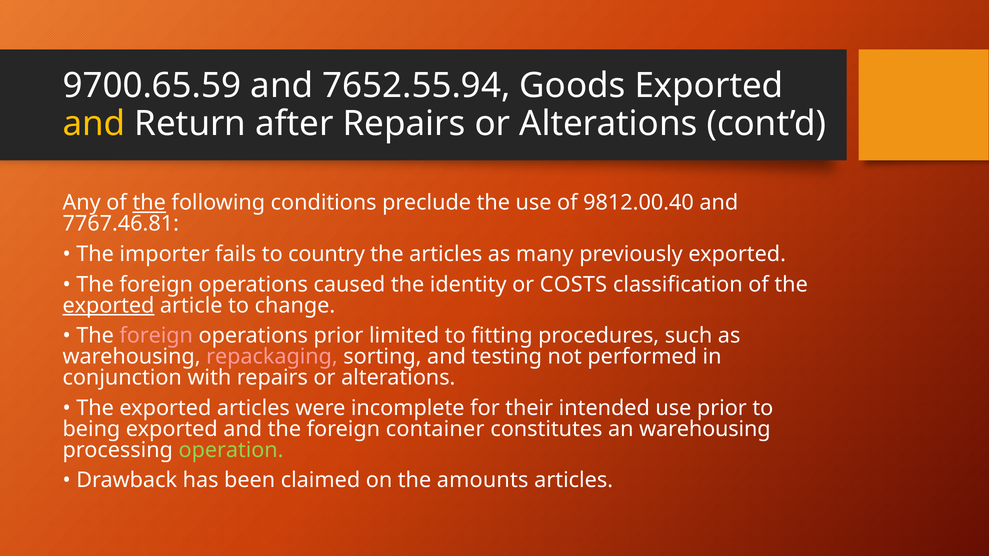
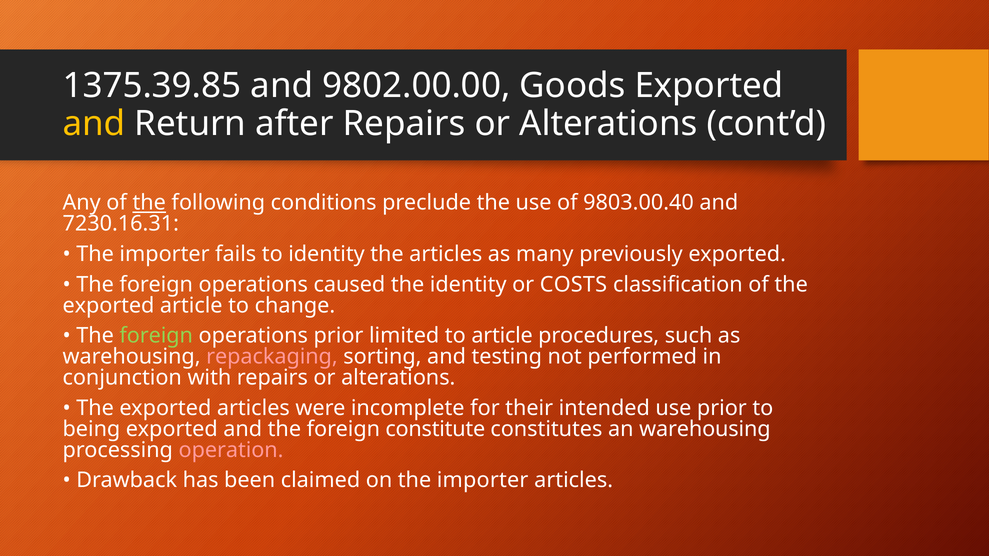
9700.65.59: 9700.65.59 -> 1375.39.85 (152, 86)
7652.55.94: 7652.55.94 -> 9802.00.00 (416, 86)
9812.00.40: 9812.00.40 -> 9803.00.40 (639, 203)
7767.46.81: 7767.46.81 -> 7230.16.31 (121, 224)
to country: country -> identity (327, 254)
exported underline: present -> none (109, 306)
foreign colour: pink -> light green (156, 336)
to fitting: fitting -> article (502, 336)
container: container -> constitute (435, 429)
operation colour: light green -> pink (231, 450)
on the amounts: amounts -> importer (483, 481)
